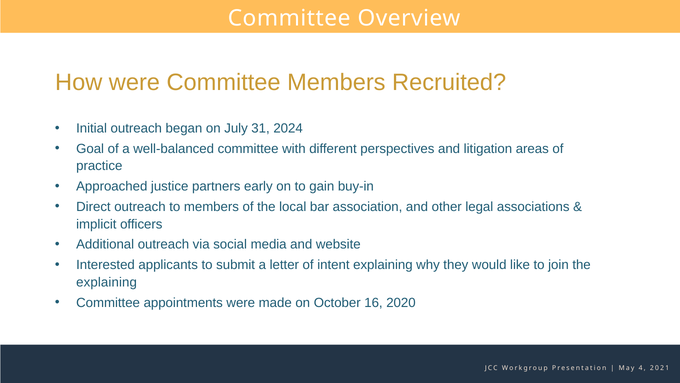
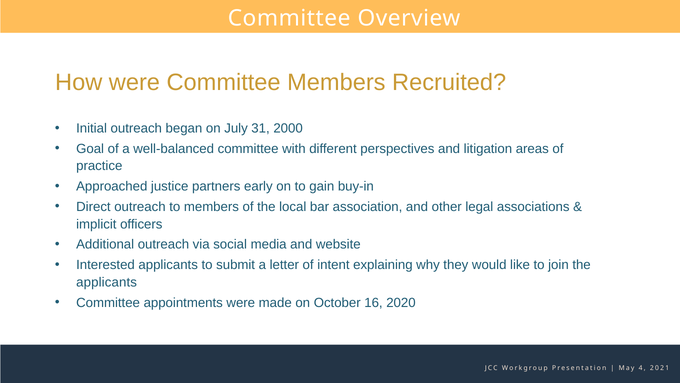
2024: 2024 -> 2000 (288, 128)
explaining: explaining -> applicants (107, 282)
